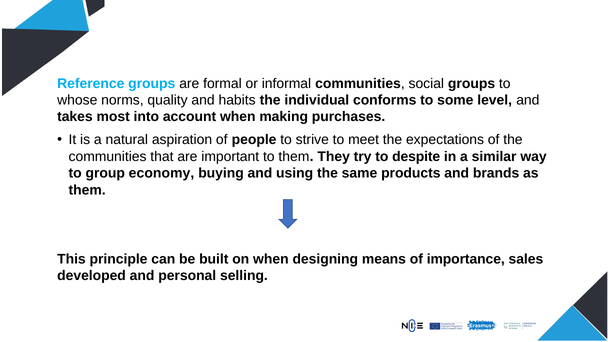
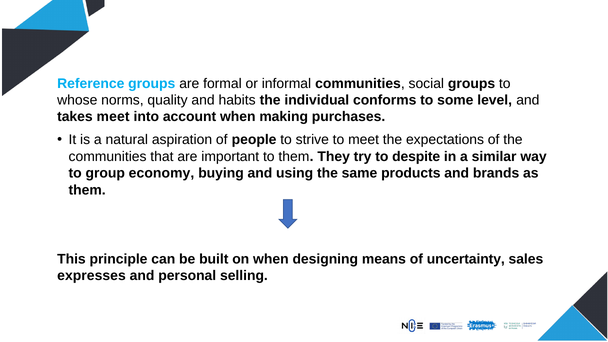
takes most: most -> meet (113, 117)
importance: importance -> uncertainty (466, 259)
developed: developed -> expresses (91, 276)
